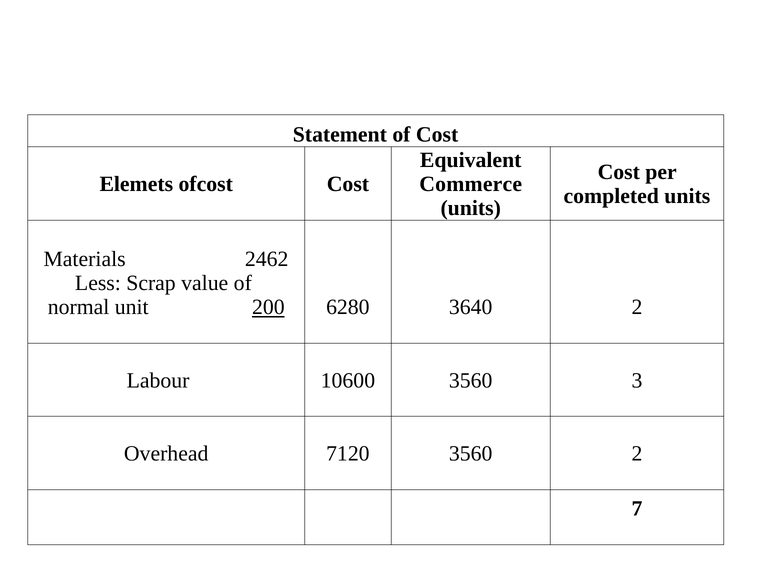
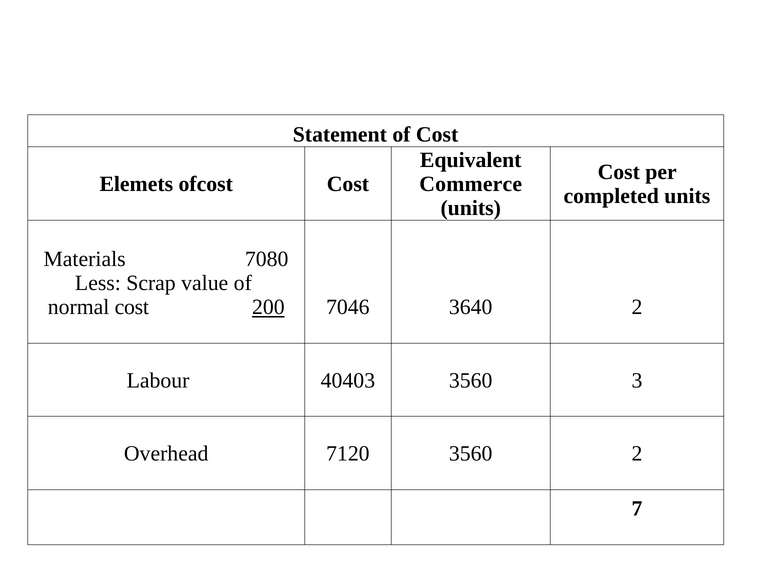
2462: 2462 -> 7080 (267, 259)
normal unit: unit -> cost (132, 307)
6280: 6280 -> 7046 (348, 307)
10600: 10600 -> 40403 (348, 380)
